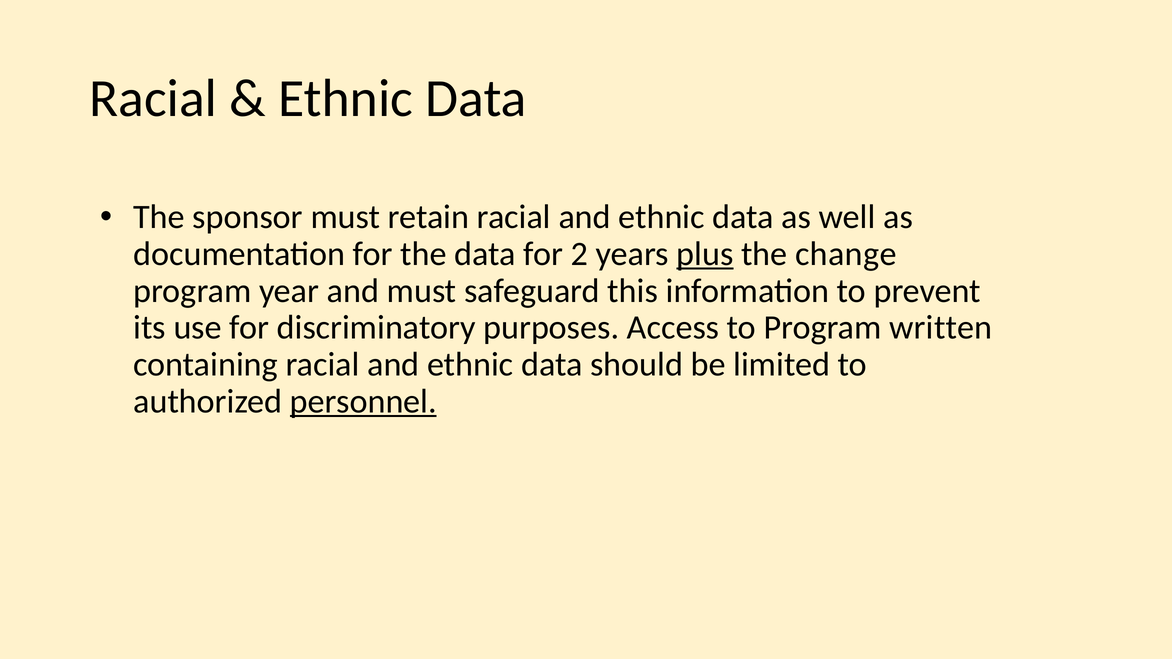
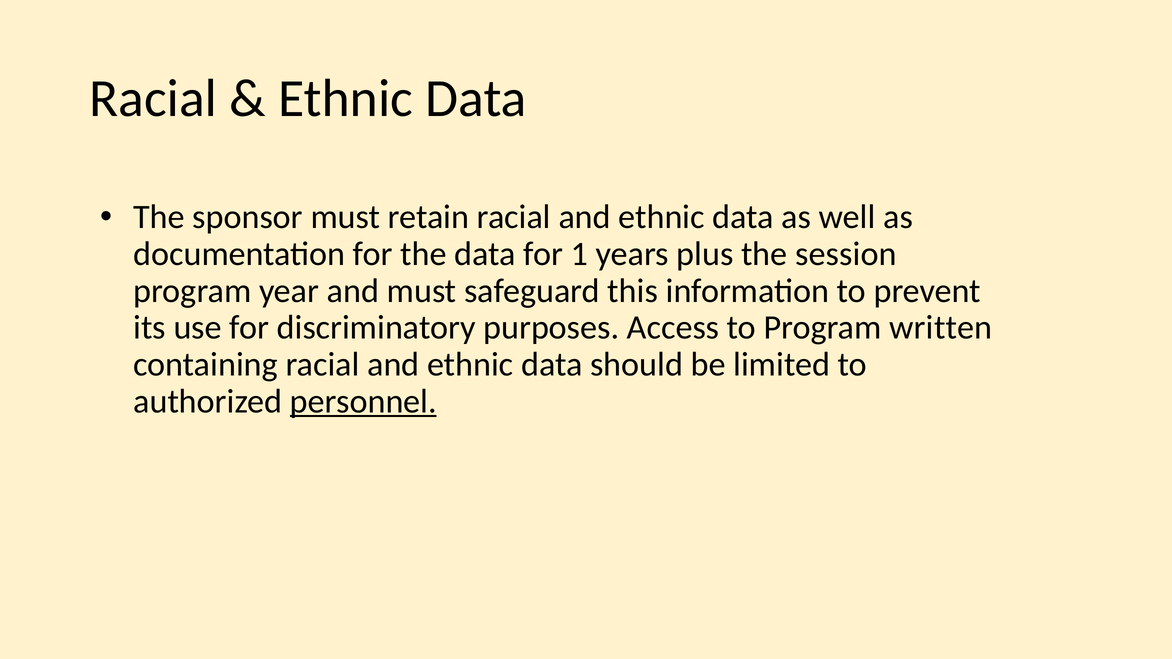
2: 2 -> 1 (579, 254)
plus underline: present -> none (705, 254)
change: change -> session (846, 254)
